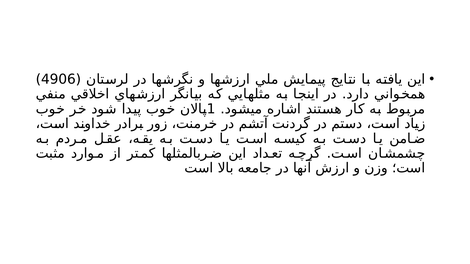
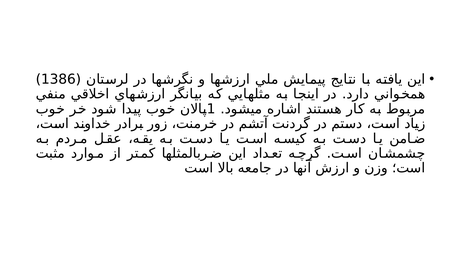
4906: 4906 -> 1386 (59, 79)
